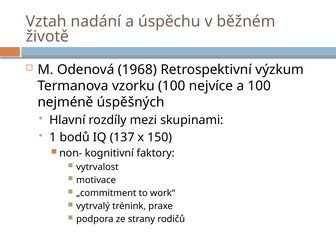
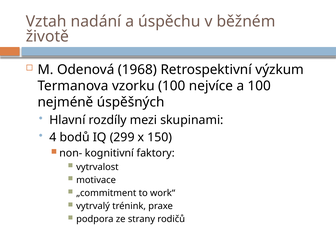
1: 1 -> 4 (53, 137)
137: 137 -> 299 (122, 137)
